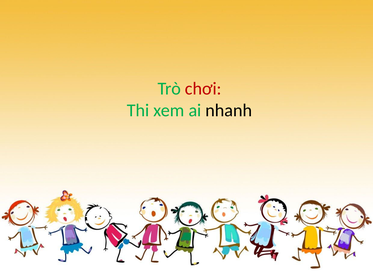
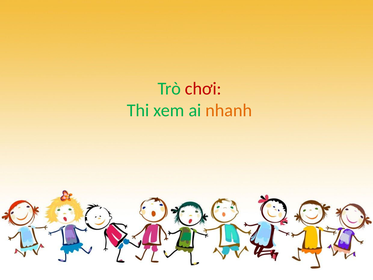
nhanh colour: black -> orange (229, 110)
